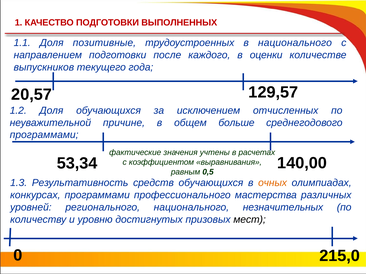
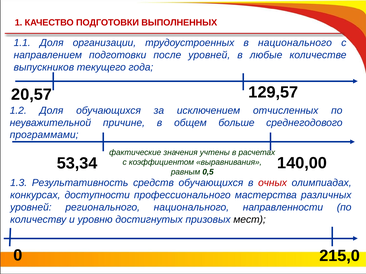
позитивные: позитивные -> организации (104, 43)
после каждого: каждого -> уровней (209, 55)
оценки: оценки -> любые (266, 55)
очных colour: orange -> red (273, 183)
конкурсах программами: программами -> доступности (97, 195)
незначительных: незначительных -> направленности (283, 208)
